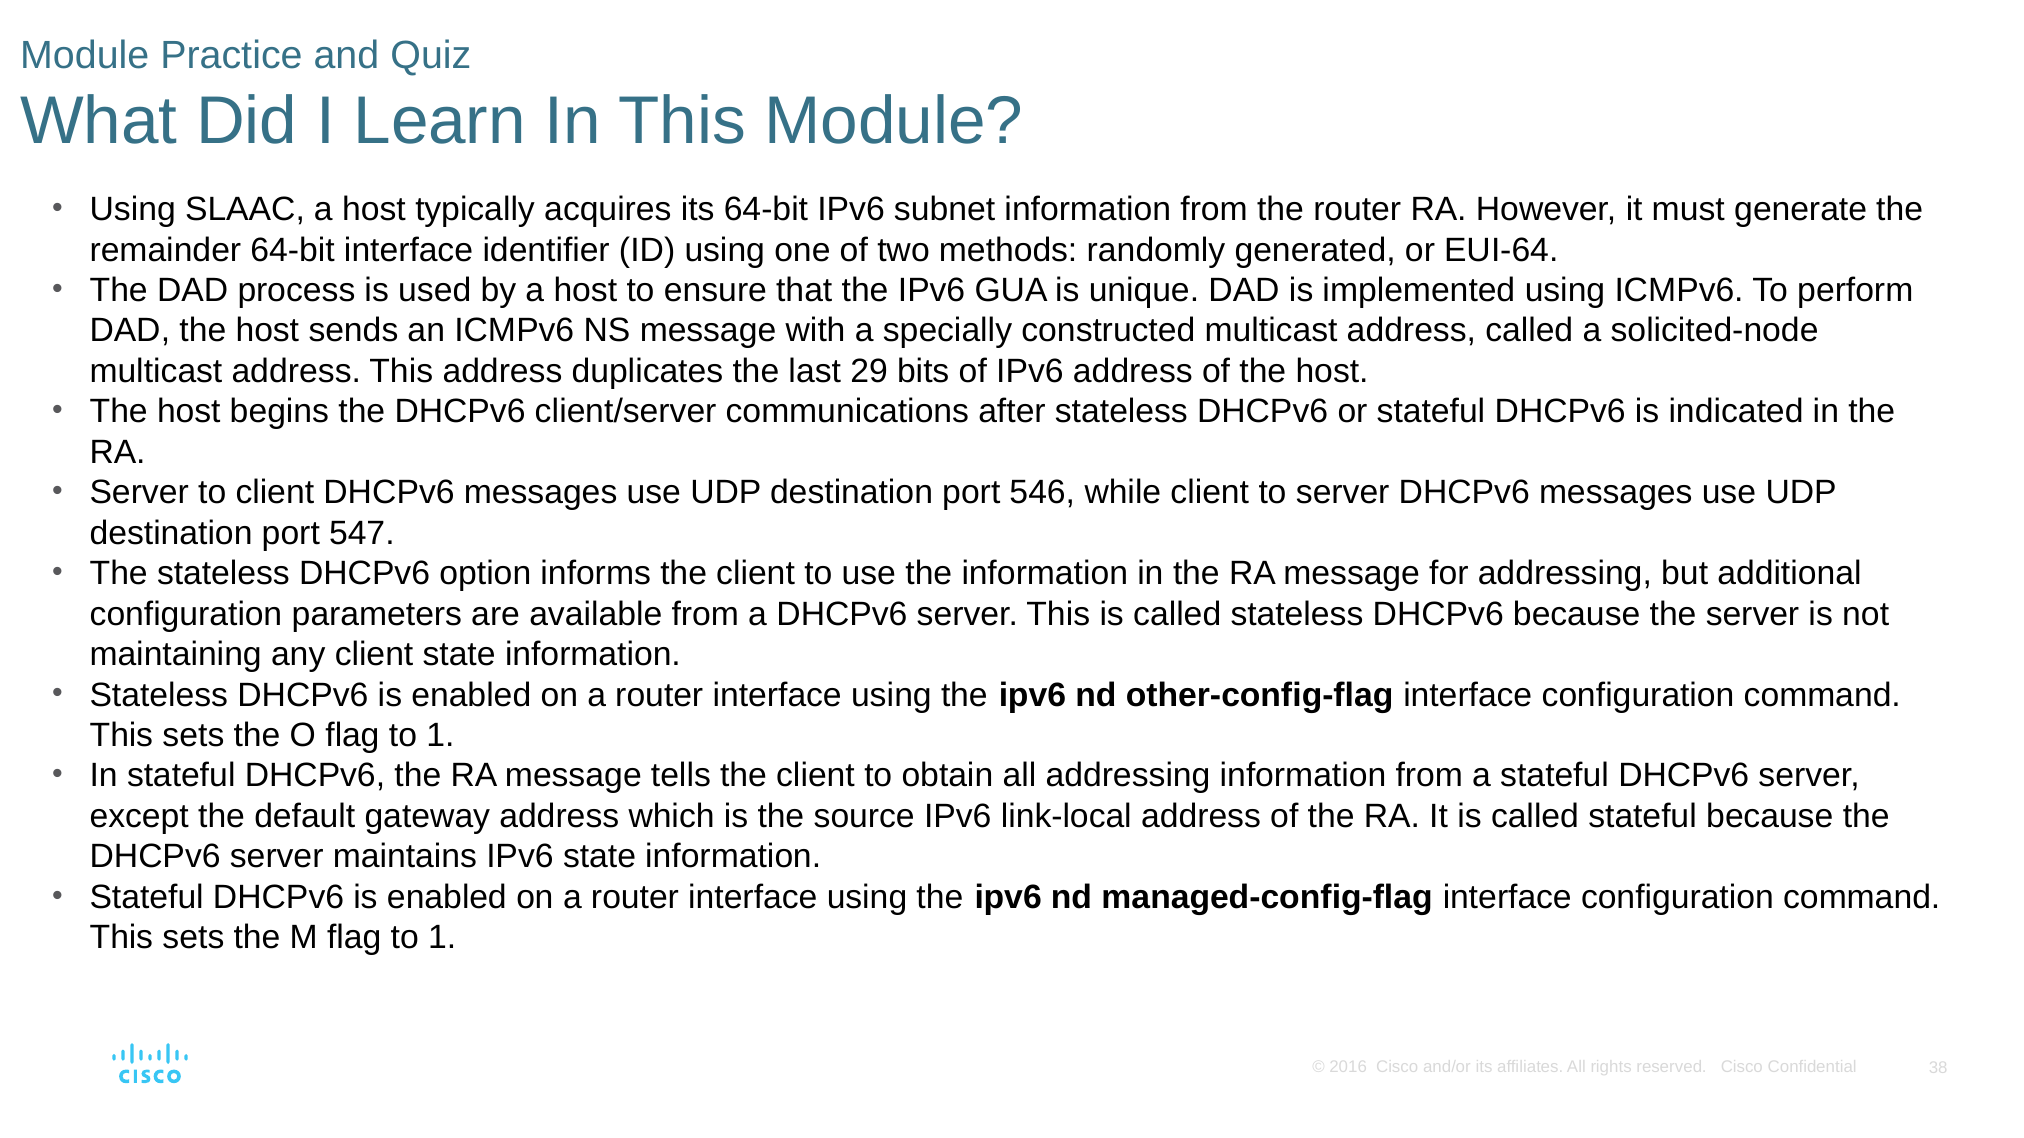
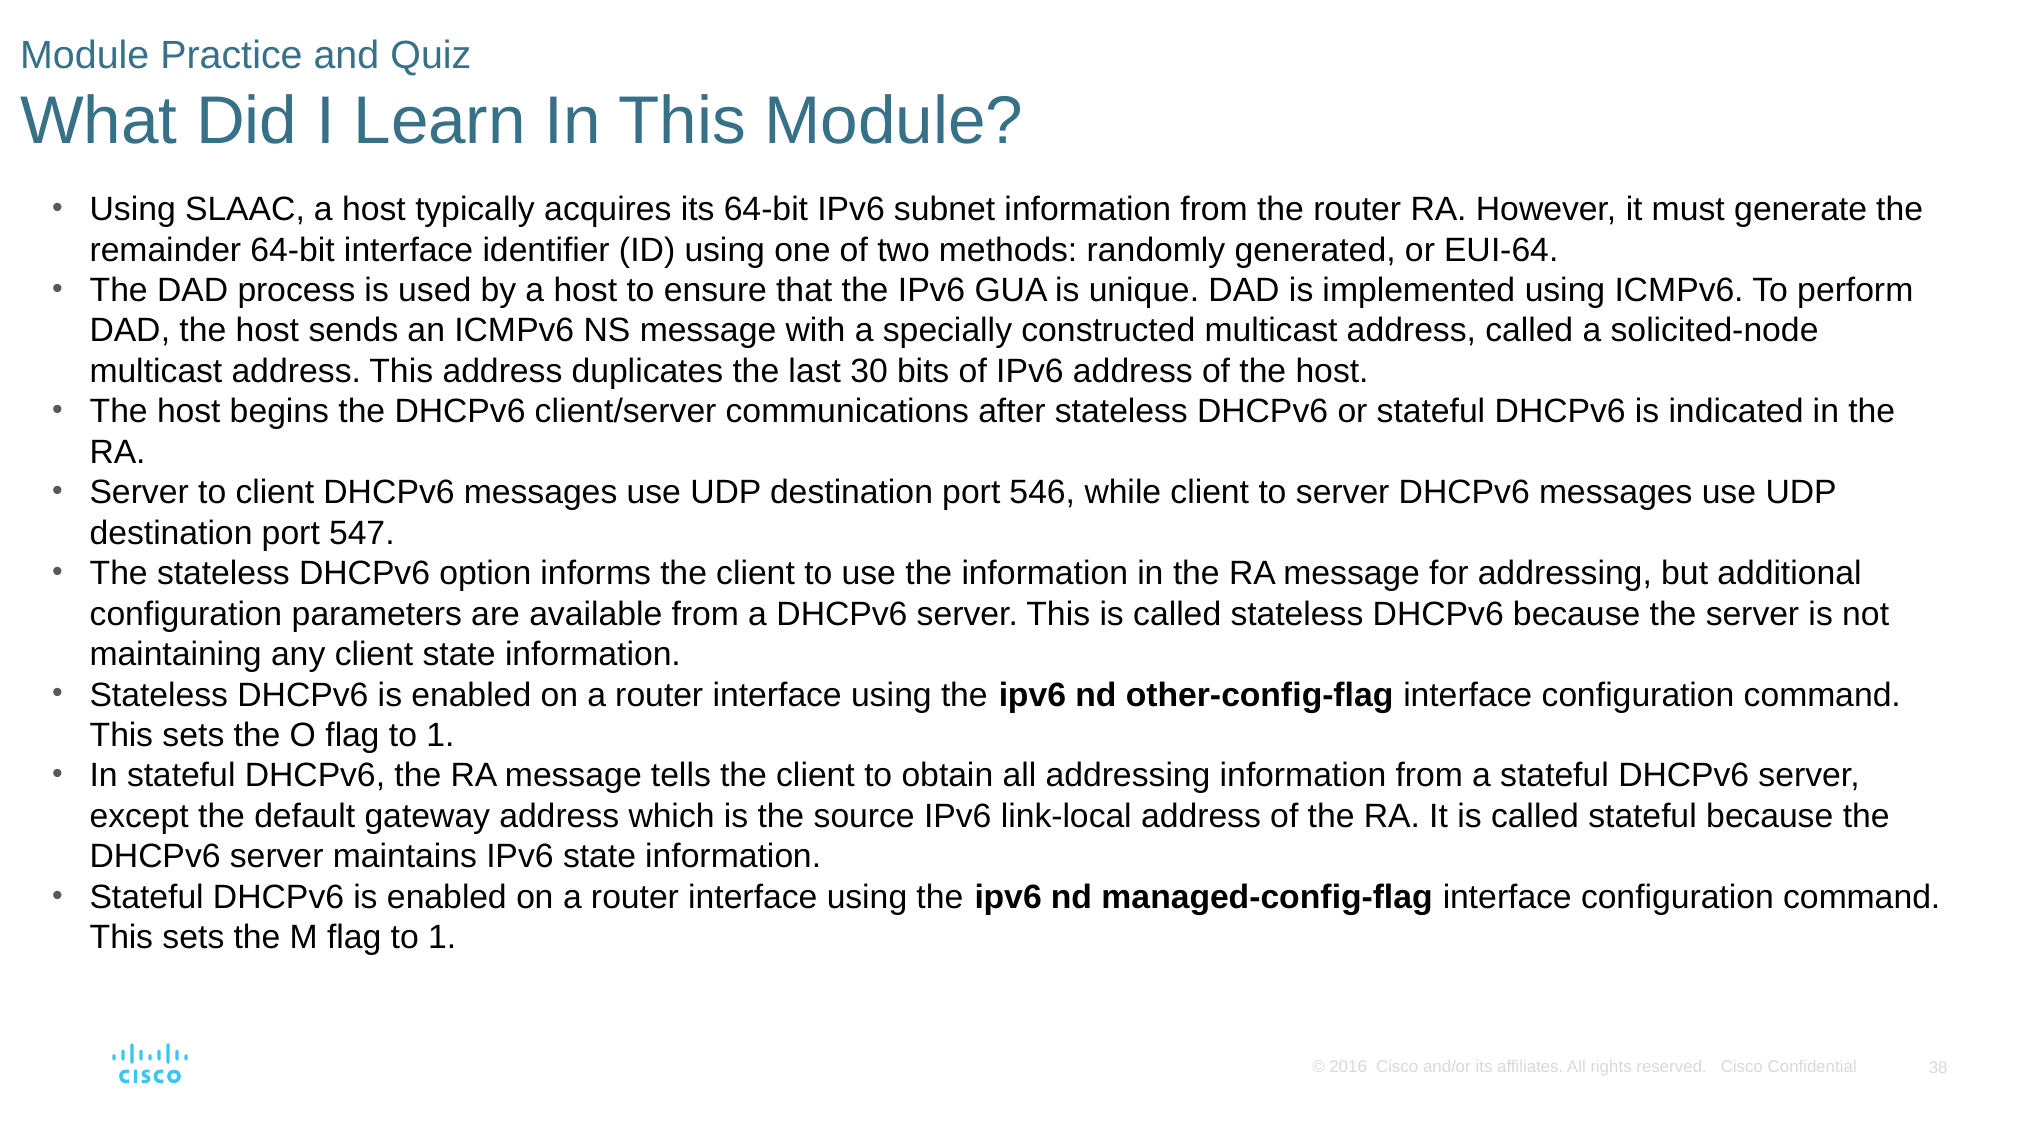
29: 29 -> 30 (869, 371)
